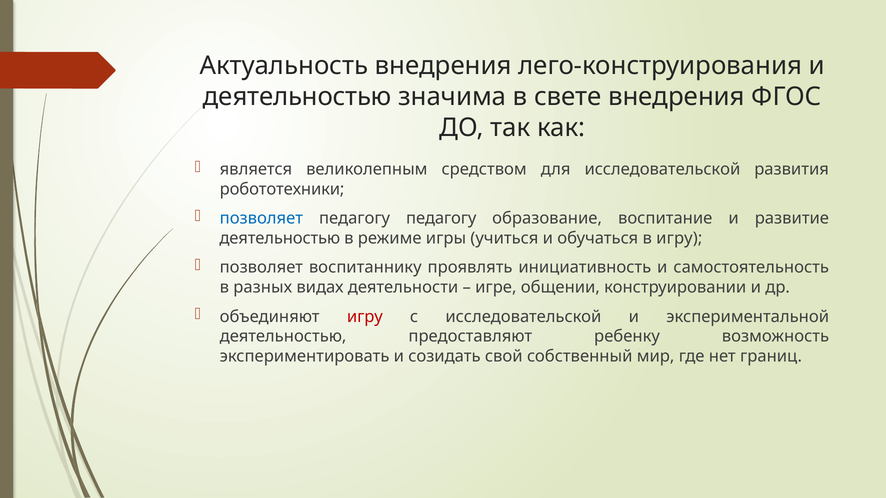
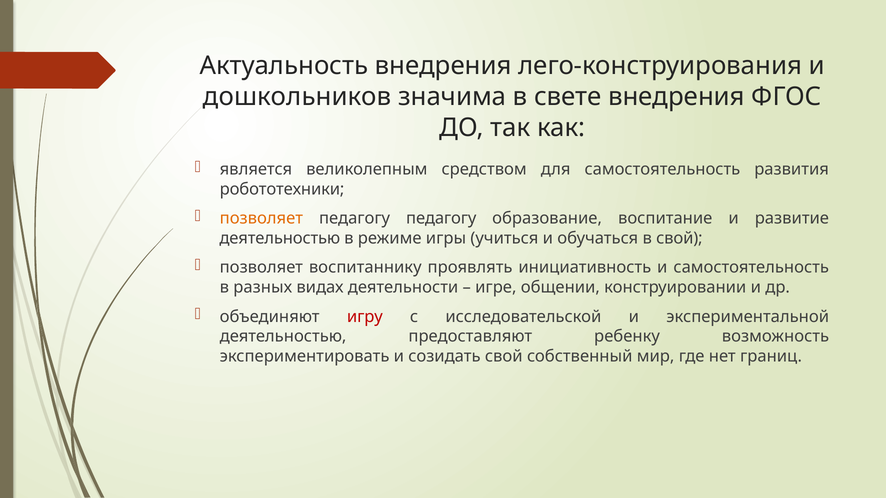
деятельностью: деятельностью -> дошкольников (297, 97)
для исследовательской: исследовательской -> самостоятельность (662, 170)
позволяет colour: blue -> orange (261, 219)
в игру: игру -> свой (679, 239)
